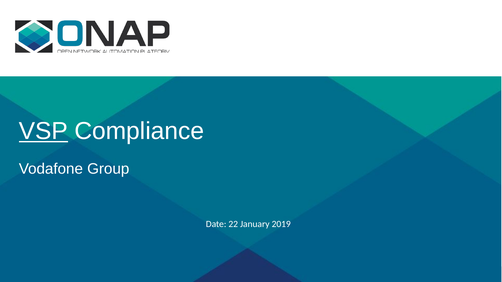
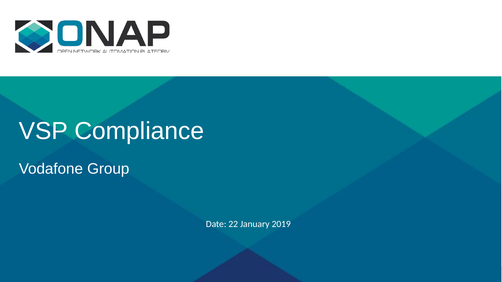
VSP underline: present -> none (43, 131)
